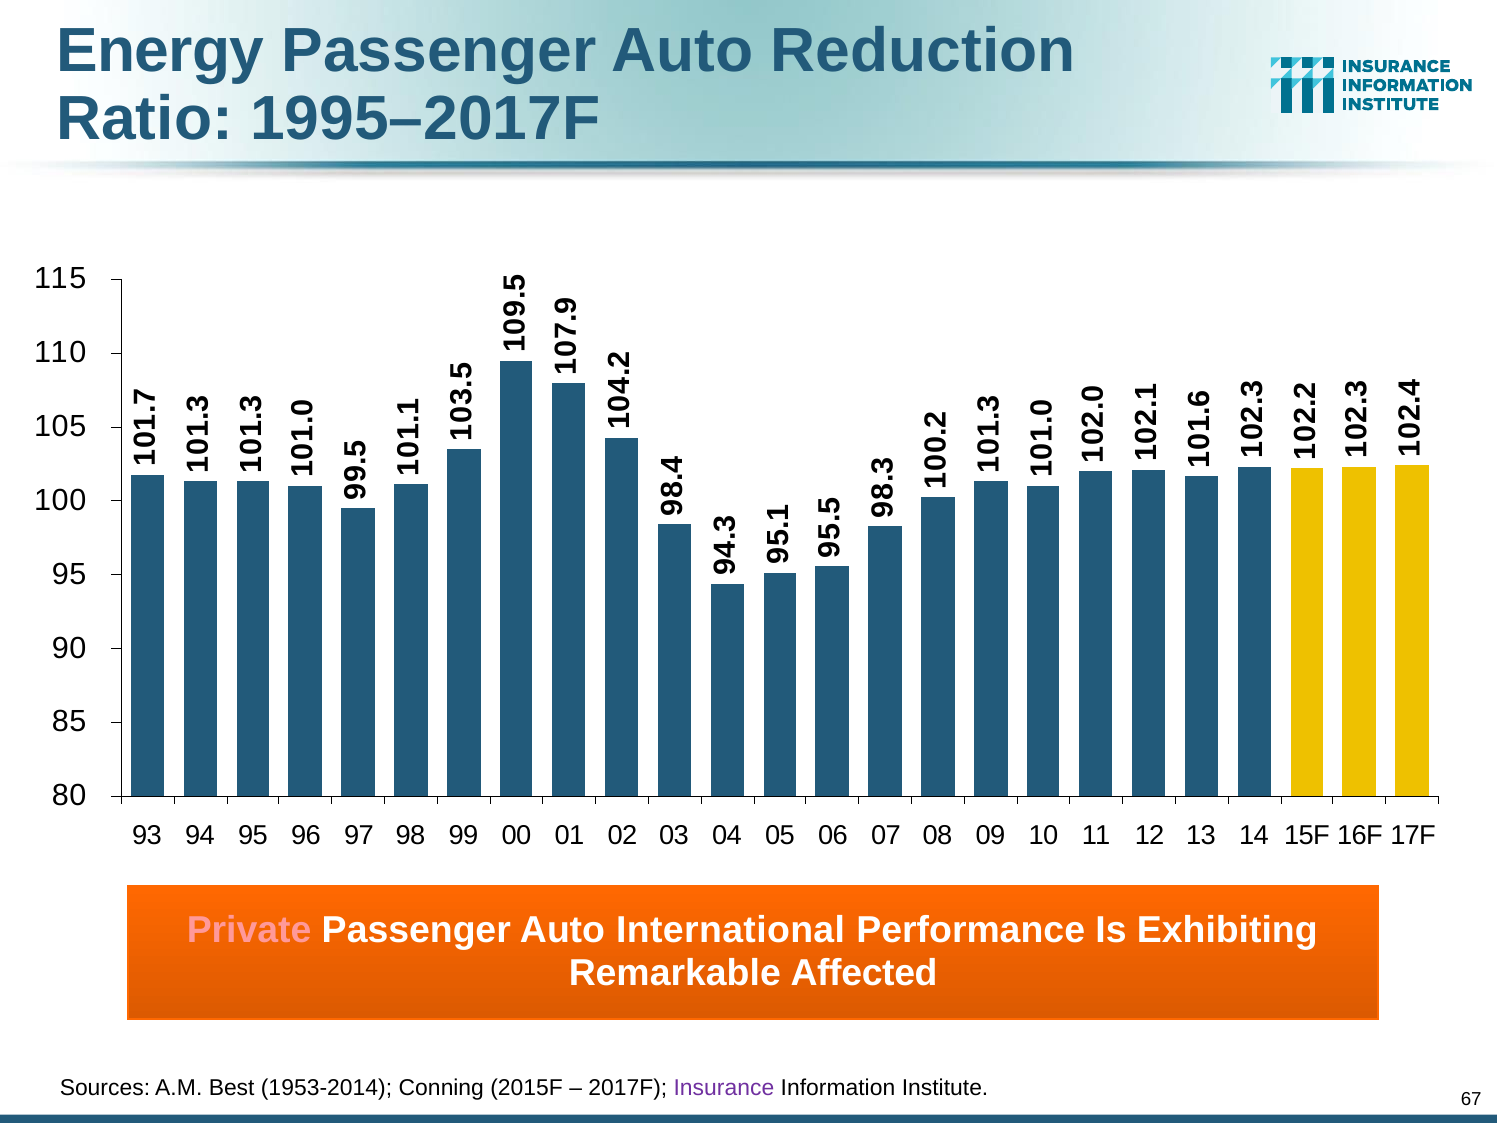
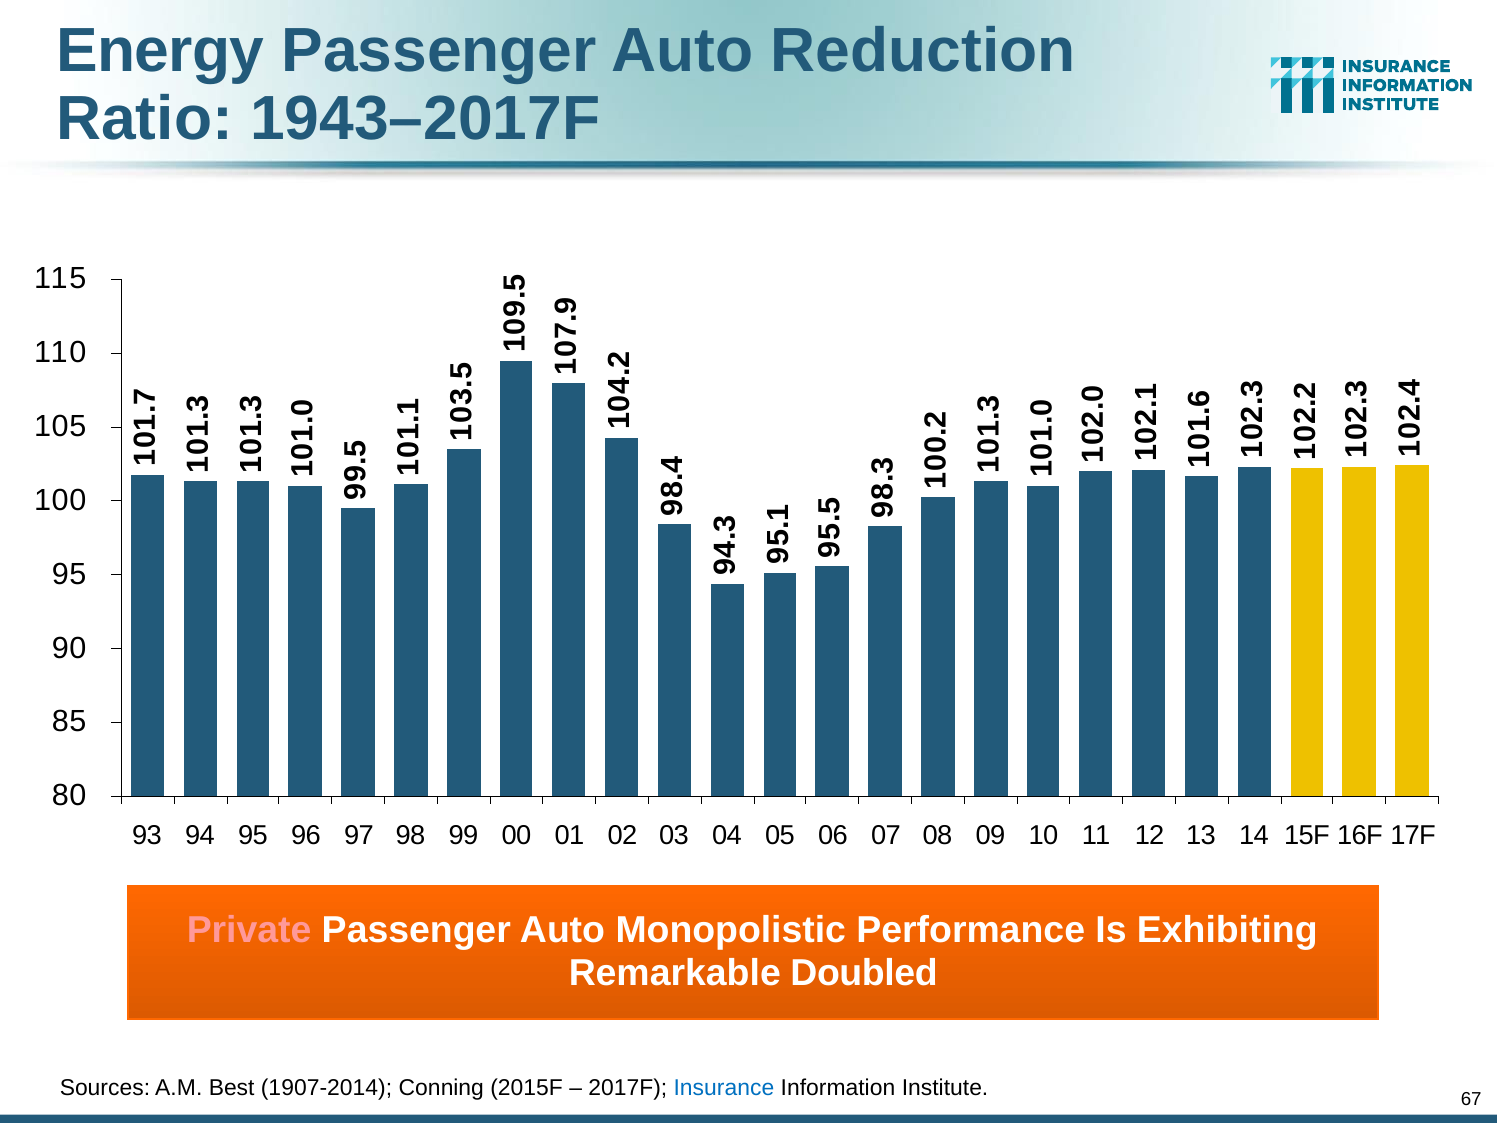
1995–2017F: 1995–2017F -> 1943–2017F (425, 118)
International: International -> Monopolistic (731, 930)
Affected: Affected -> Doubled (864, 972)
1953-2014: 1953-2014 -> 1907-2014 (327, 1088)
Insurance colour: purple -> blue (724, 1088)
